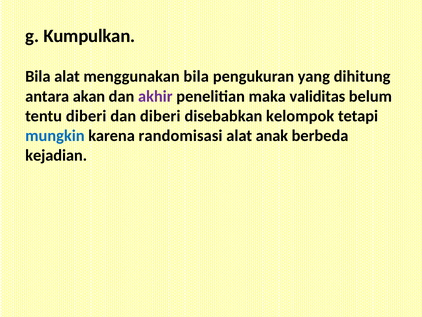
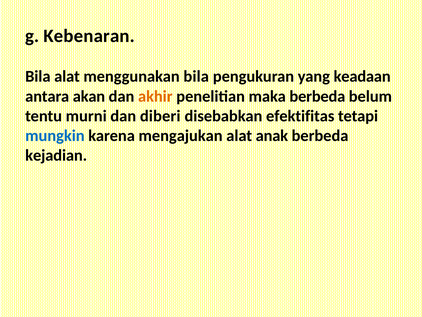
Kumpulkan: Kumpulkan -> Kebenaran (89, 36)
dihitung: dihitung -> keadaan (362, 76)
akhir colour: purple -> orange (155, 96)
maka validitas: validitas -> berbeda (317, 96)
tentu diberi: diberi -> murni (86, 116)
kelompok: kelompok -> efektifitas (300, 116)
randomisasi: randomisasi -> mengajukan (181, 136)
